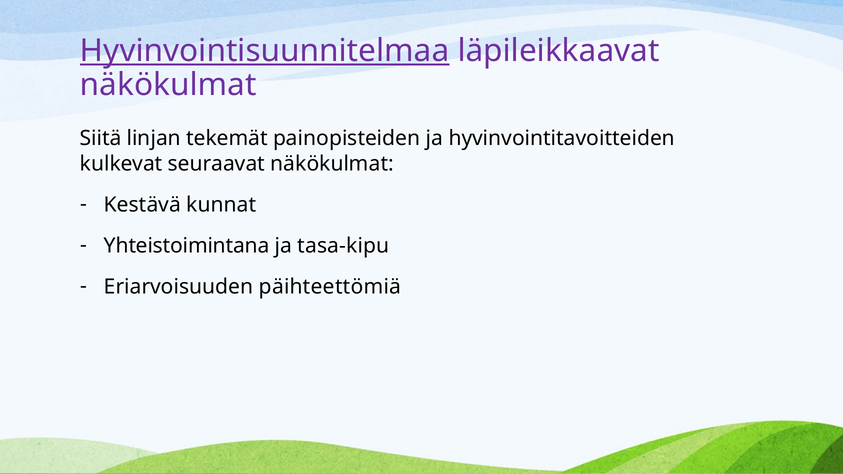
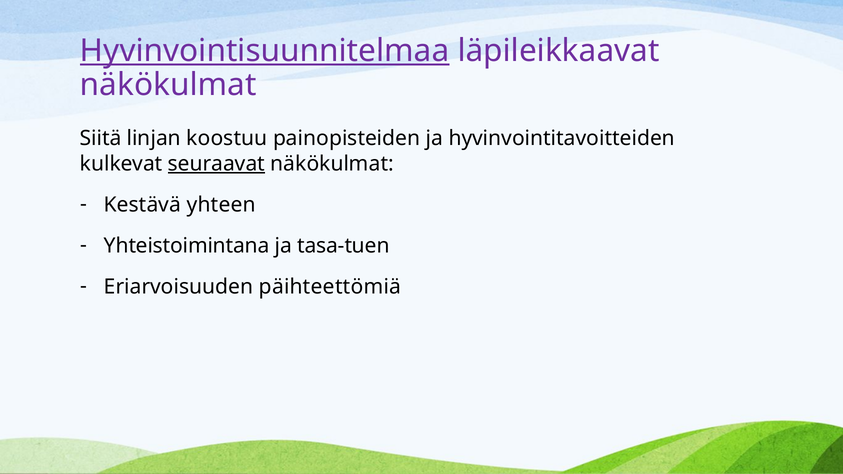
tekemät: tekemät -> koostuu (227, 138)
seuraavat underline: none -> present (216, 164)
kunnat: kunnat -> yhteen (221, 205)
tasa-kipu: tasa-kipu -> tasa-tuen (343, 246)
